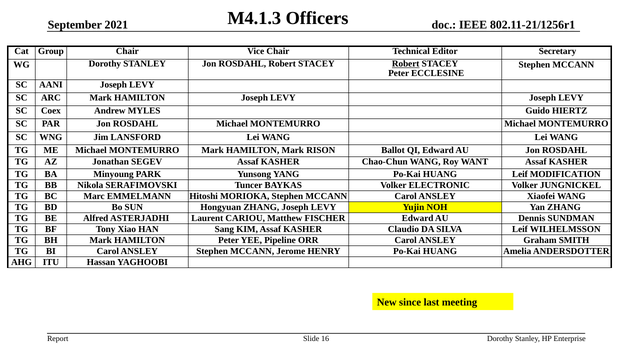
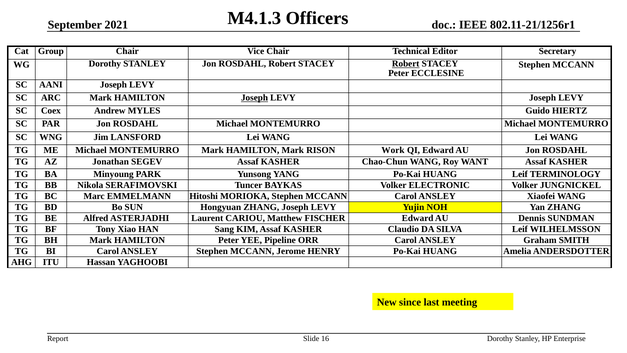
Joseph underline: none -> present (255, 98)
Ballot: Ballot -> Work (393, 150)
MODIFICATION: MODIFICATION -> TERMINOLOGY (565, 174)
